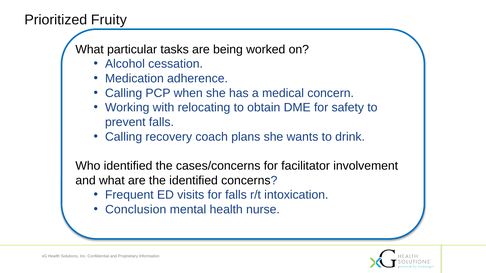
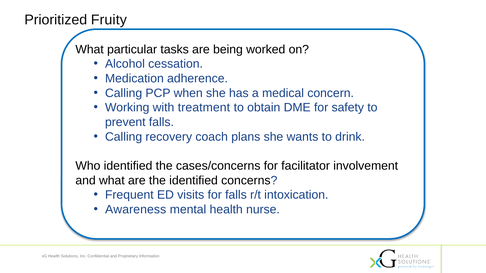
relocating: relocating -> treatment (204, 108)
Conclusion: Conclusion -> Awareness (136, 210)
